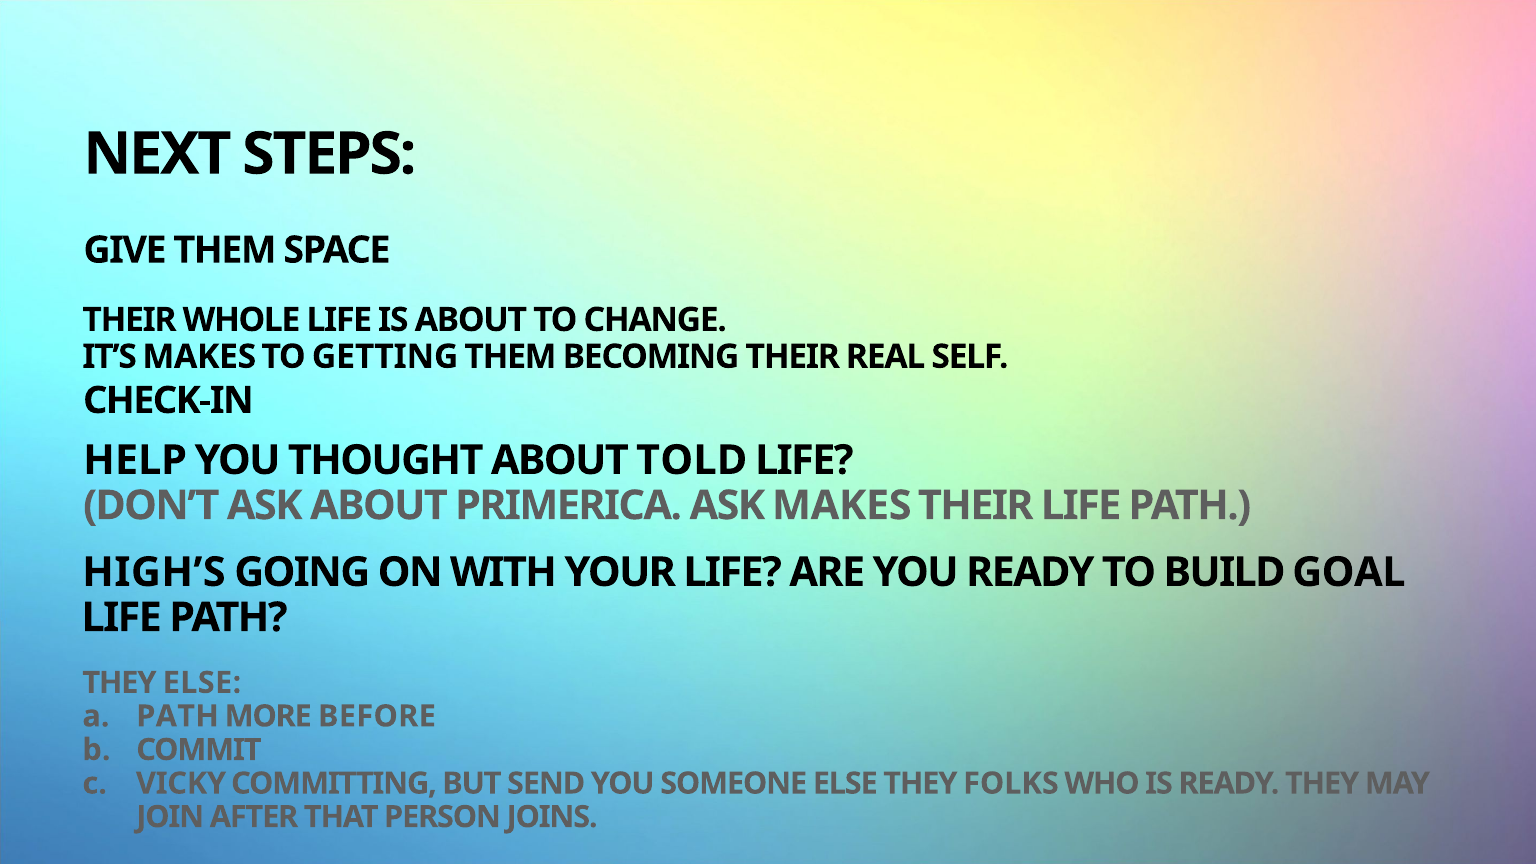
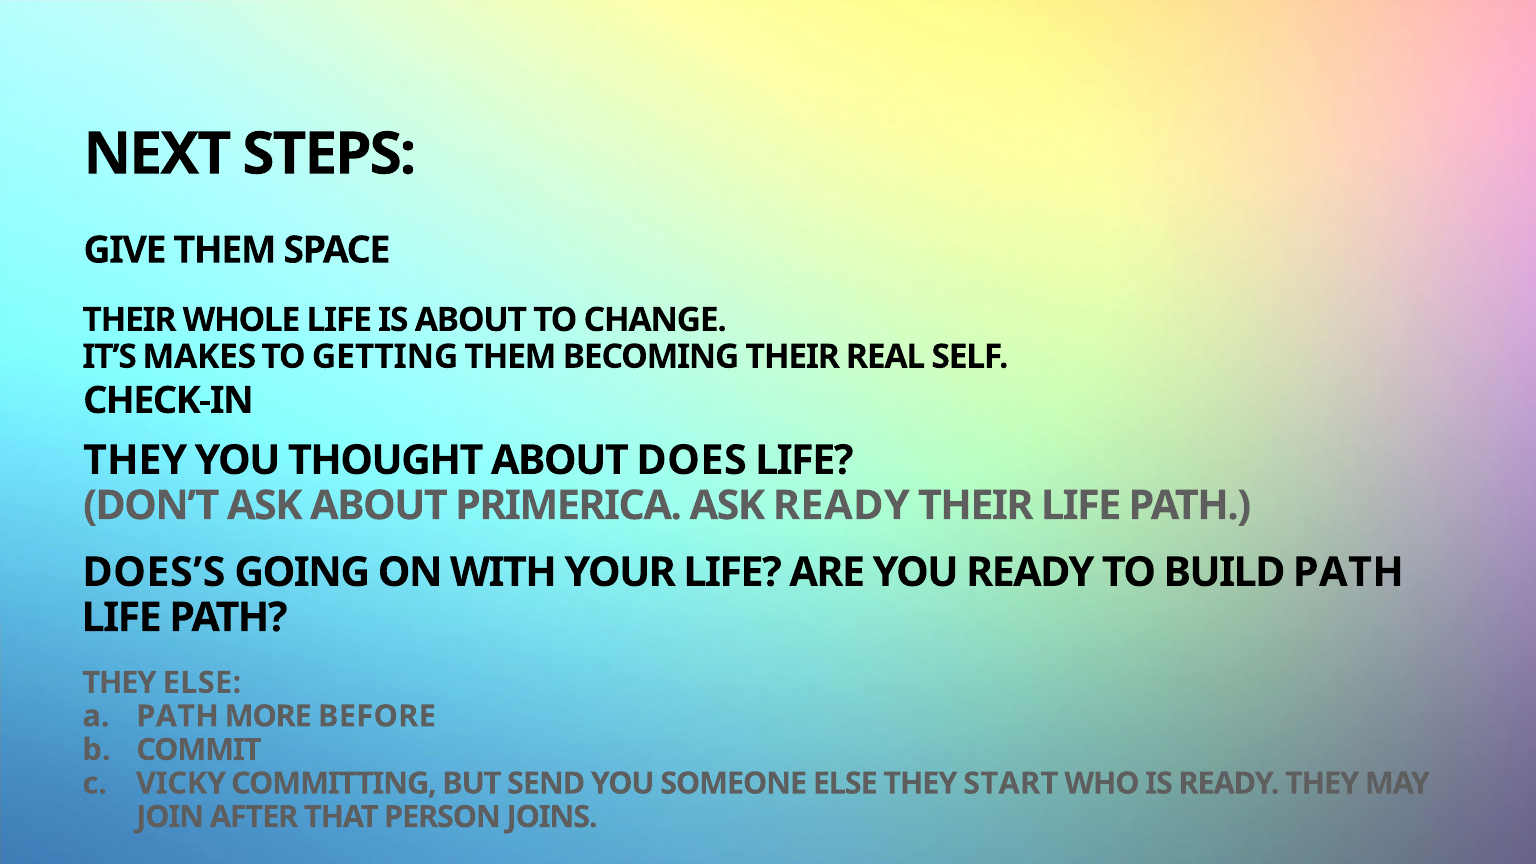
HELP: HELP -> THEY (135, 460)
TOLD: TOLD -> DOES (692, 460)
ASK MAKES: MAKES -> READY (841, 506)
HIGH’S: HIGH’S -> DOES’S (154, 572)
BUILD GOAL: GOAL -> PATH (1348, 572)
FOLKS: FOLKS -> START (1011, 783)
